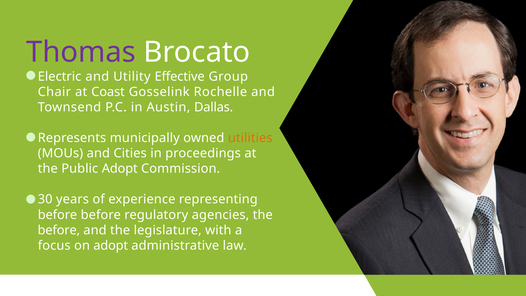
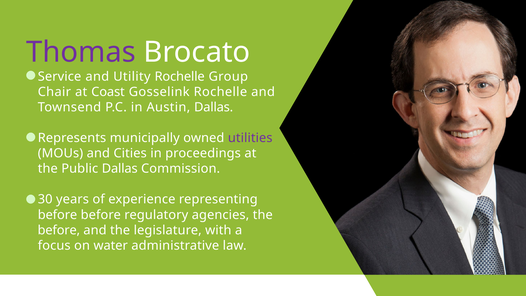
Electric: Electric -> Service (60, 77)
Utility Effective: Effective -> Rochelle (180, 77)
utilities colour: orange -> purple (250, 138)
Public Adopt: Adopt -> Dallas (120, 169)
on adopt: adopt -> water (111, 245)
